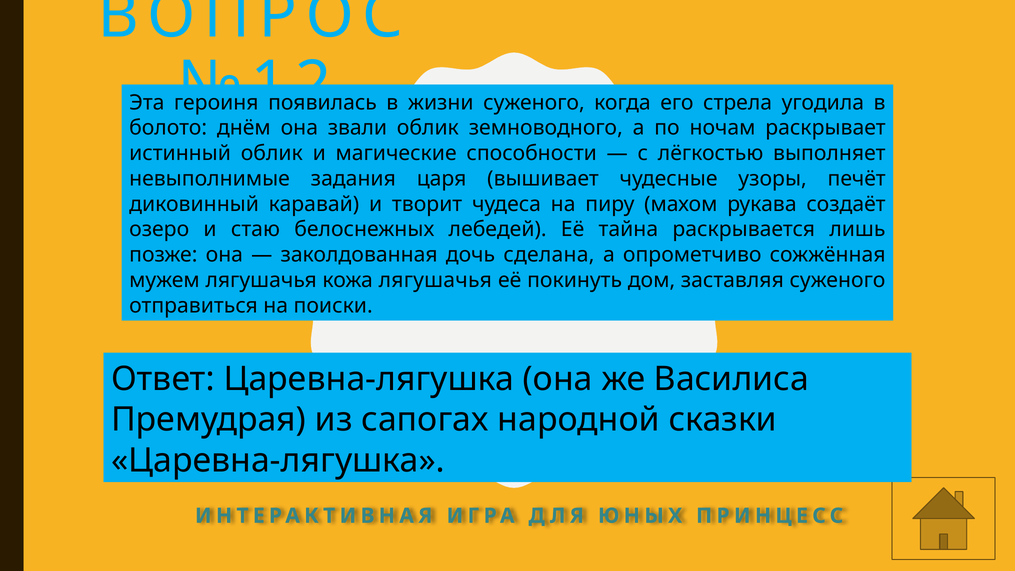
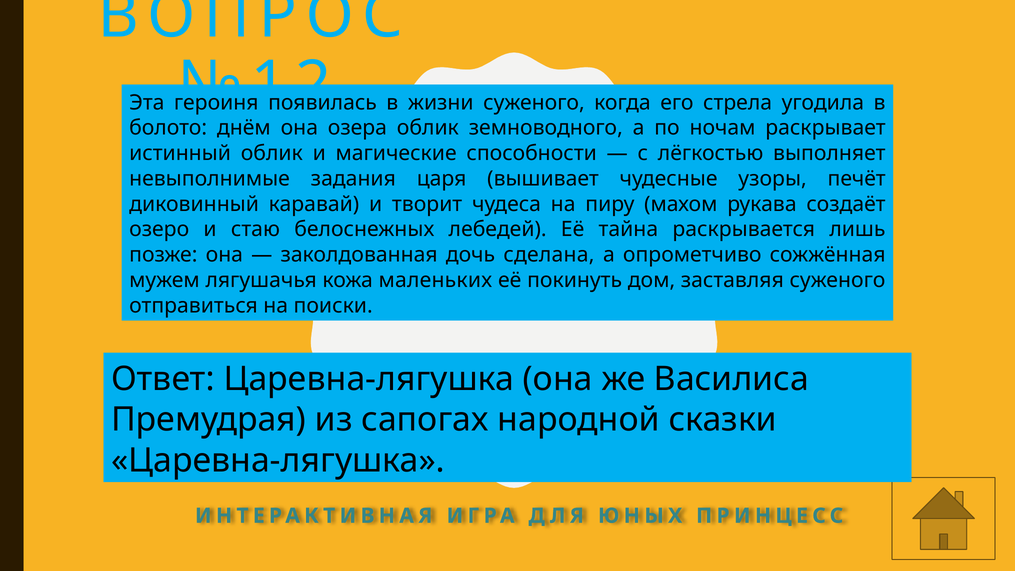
звали: звали -> озера (357, 128)
кожа лягушачья: лягушачья -> маленьких (435, 280)
